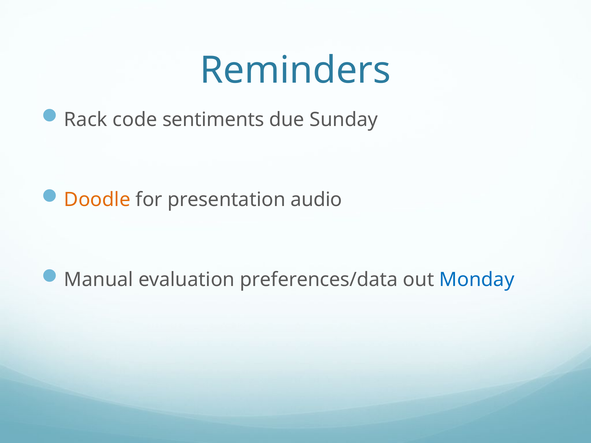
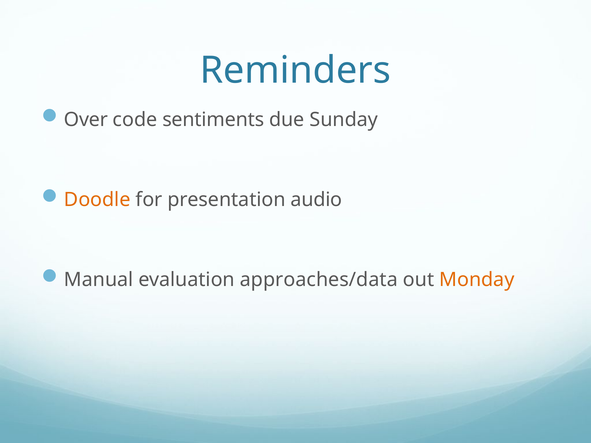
Rack: Rack -> Over (86, 120)
preferences/data: preferences/data -> approaches/data (319, 280)
Monday colour: blue -> orange (477, 280)
